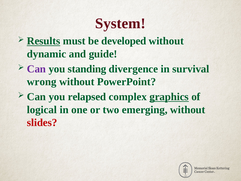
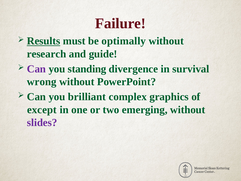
System: System -> Failure (120, 23)
developed: developed -> optimally (124, 41)
dynamic: dynamic -> research (47, 54)
relapsed: relapsed -> brilliant (87, 97)
graphics underline: present -> none (169, 97)
logical: logical -> except (42, 110)
slides colour: red -> purple (42, 122)
